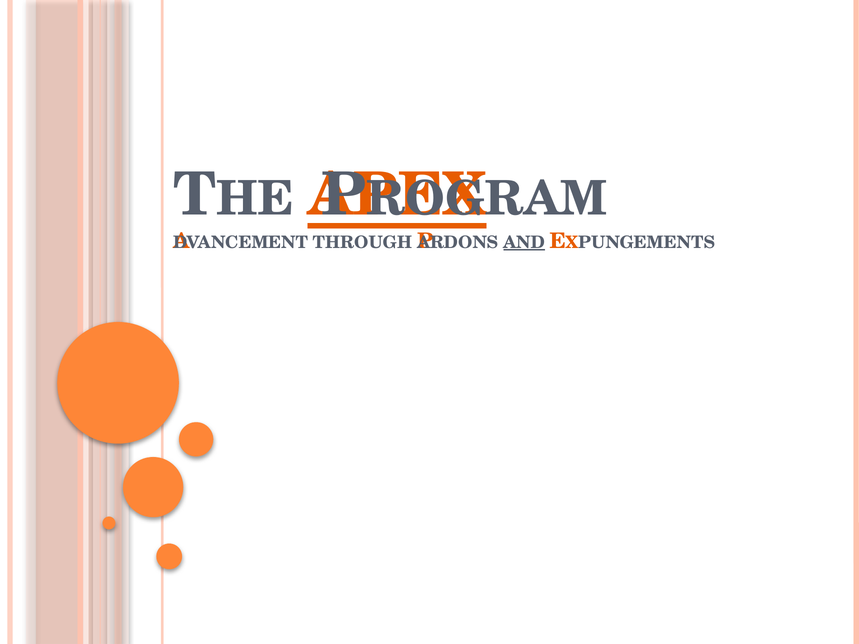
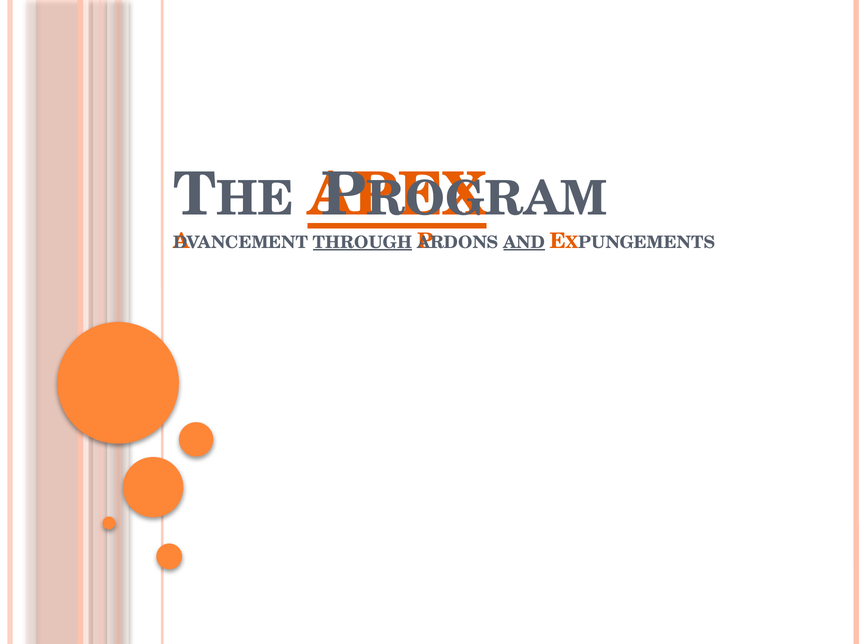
THROUGH underline: none -> present (363, 242)
